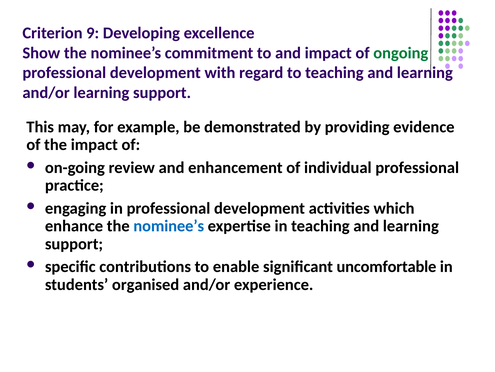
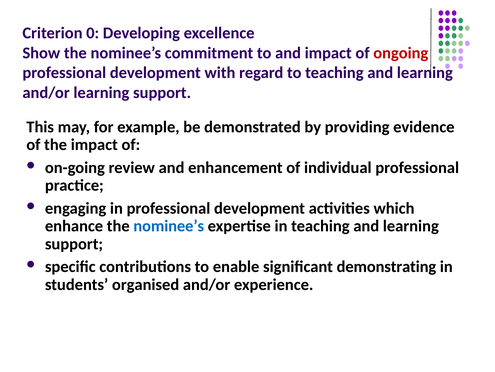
9: 9 -> 0 (93, 33)
ongoing colour: green -> red (401, 53)
uncomfortable: uncomfortable -> demonstrating (386, 266)
